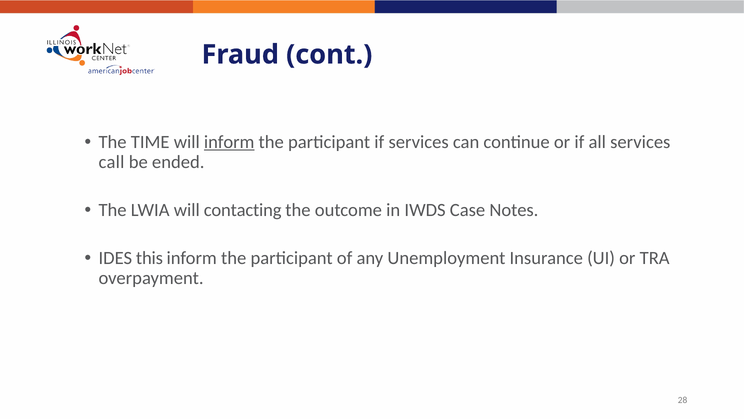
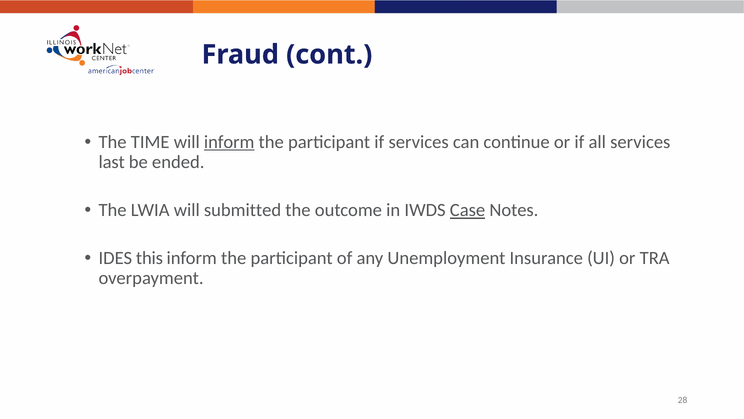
call: call -> last (112, 162)
contacting: contacting -> submitted (243, 210)
Case underline: none -> present (468, 210)
